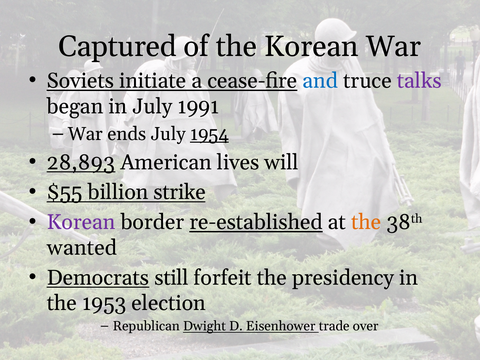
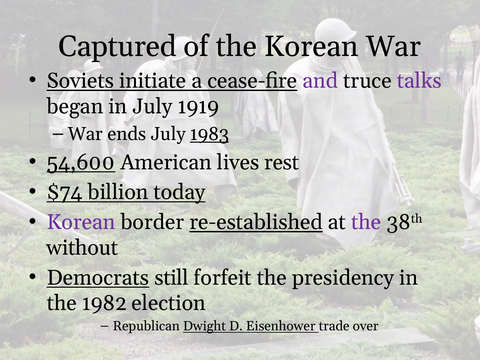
and colour: blue -> purple (320, 81)
1991: 1991 -> 1919 (198, 106)
1954: 1954 -> 1983 (210, 134)
28,893: 28,893 -> 54,600 (81, 162)
will: will -> rest (282, 162)
$55: $55 -> $74 (65, 192)
strike: strike -> today (180, 192)
the colour: orange -> purple (366, 222)
wanted: wanted -> without (82, 248)
1953: 1953 -> 1982 (104, 303)
